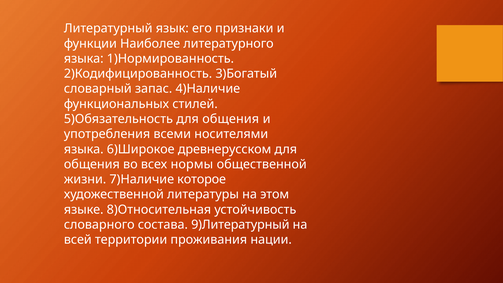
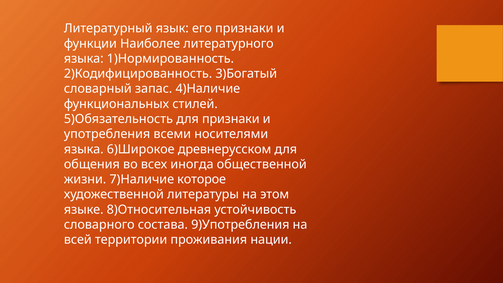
5)Обязательность для общения: общения -> признаки (231, 119)
нормы: нормы -> иногда (192, 164)
9)Литературный: 9)Литературный -> 9)Употребления (240, 225)
